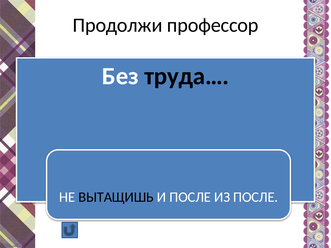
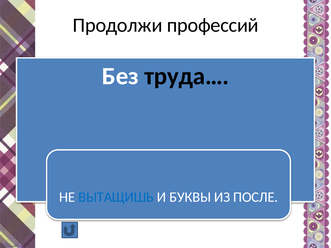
профессор: профессор -> профессий (213, 25)
ВЫТАЩИШЬ colour: black -> blue (116, 197)
И ПОСЛЕ: ПОСЛЕ -> БУКВЫ (190, 197)
